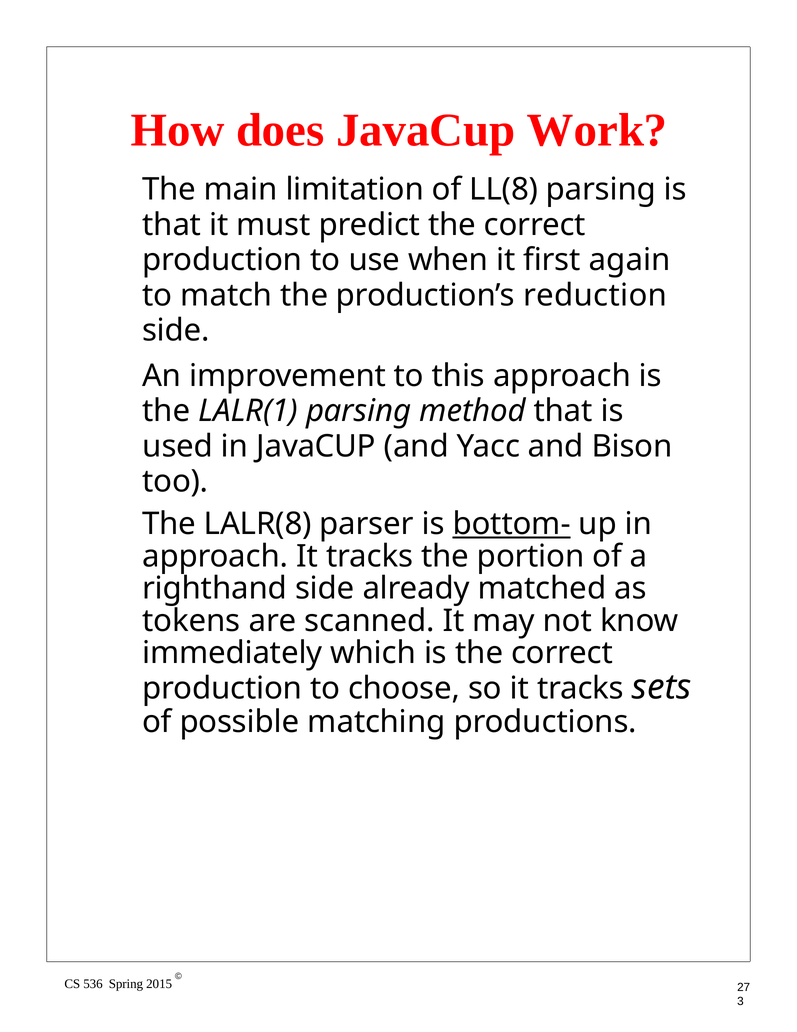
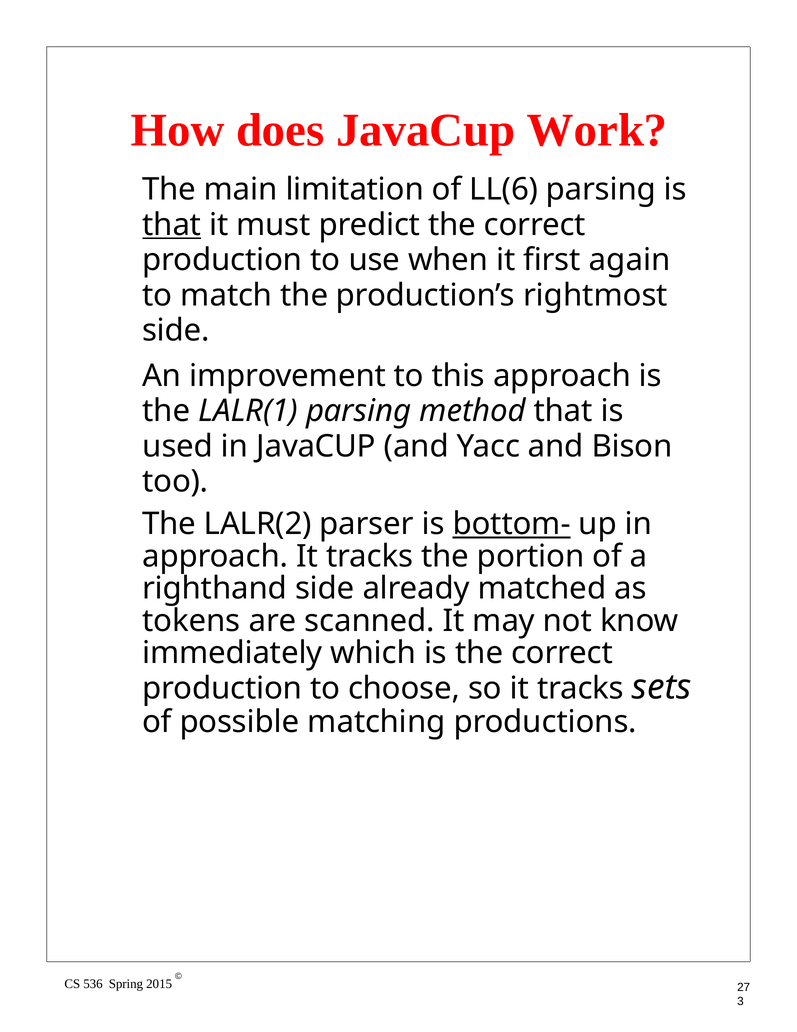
LL(8: LL(8 -> LL(6 (504, 190)
that underline: none -> present (172, 225)
reduction: reduction -> rightmost (595, 295)
LALR(8: LALR(8 -> LALR(2 (258, 524)
